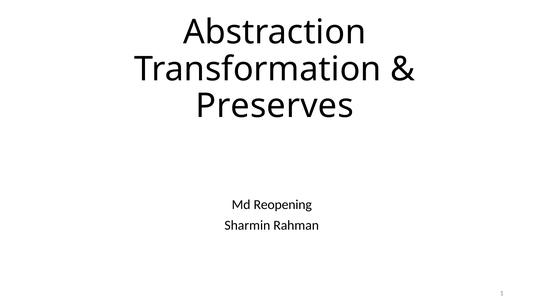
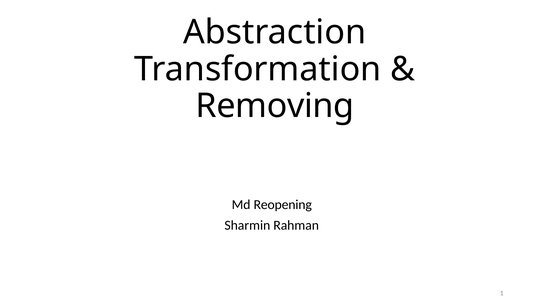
Preserves: Preserves -> Removing (275, 106)
